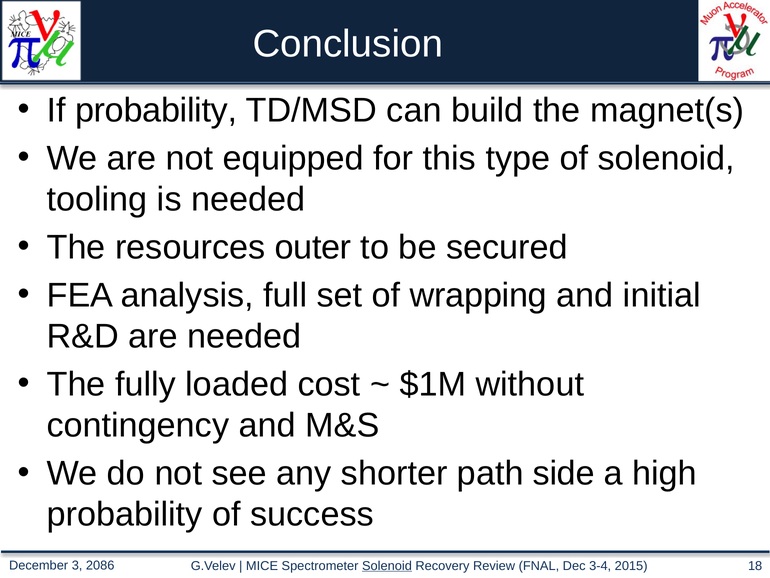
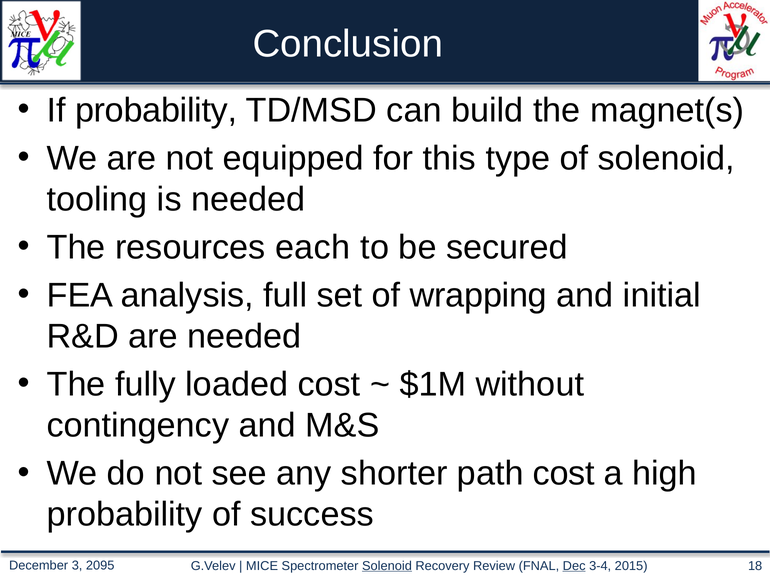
outer: outer -> each (313, 247)
path side: side -> cost (564, 473)
2086: 2086 -> 2095 (100, 565)
Dec underline: none -> present (574, 565)
